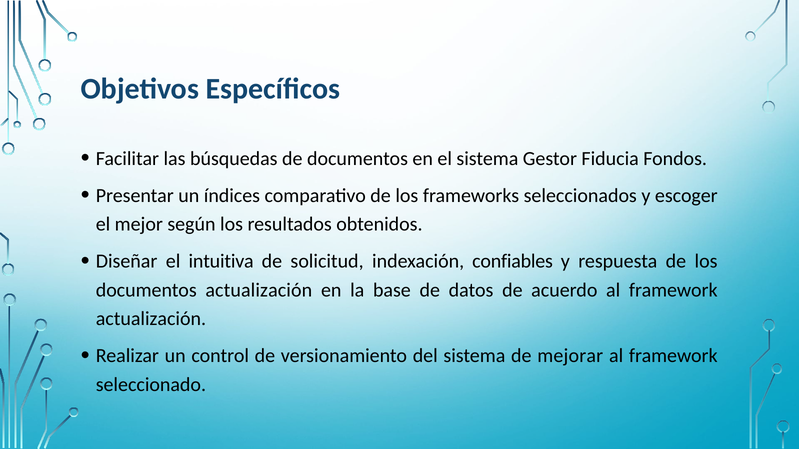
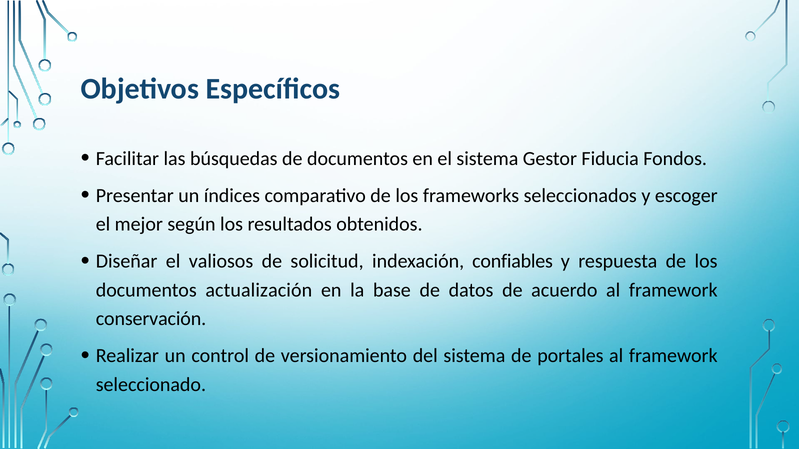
intuitiva: intuitiva -> valiosos (221, 262)
actualización: actualización -> conservación (151, 319)
mejorar: mejorar -> portales (570, 356)
